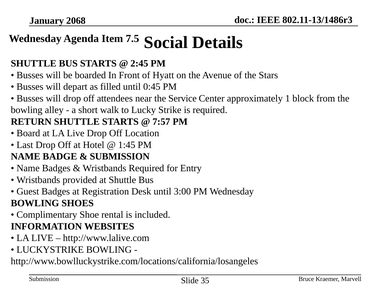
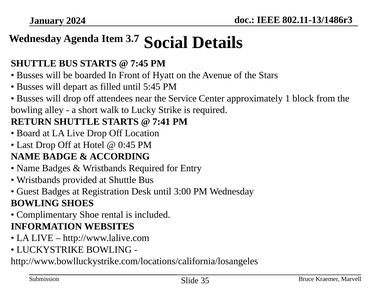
2068: 2068 -> 2024 (76, 21)
7.5: 7.5 -> 3.7 (132, 39)
2:45: 2:45 -> 7:45 (139, 63)
0:45: 0:45 -> 5:45 (152, 86)
7:57: 7:57 -> 7:41 (161, 121)
1:45: 1:45 -> 0:45 (127, 145)
SUBMISSION: SUBMISSION -> ACCORDING (120, 156)
